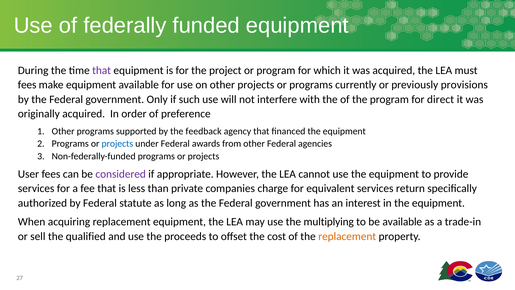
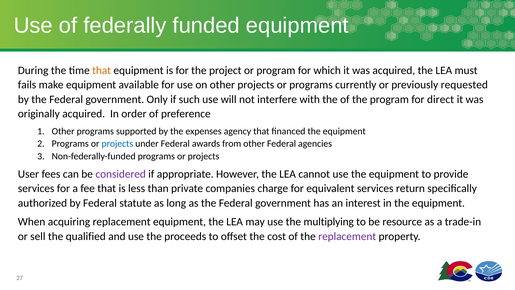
that colour: purple -> orange (102, 70)
fees: fees -> fails (27, 85)
provisions: provisions -> requested (464, 85)
feedback: feedback -> expenses (204, 131)
be available: available -> resource (402, 222)
replacement colour: orange -> purple (347, 236)
